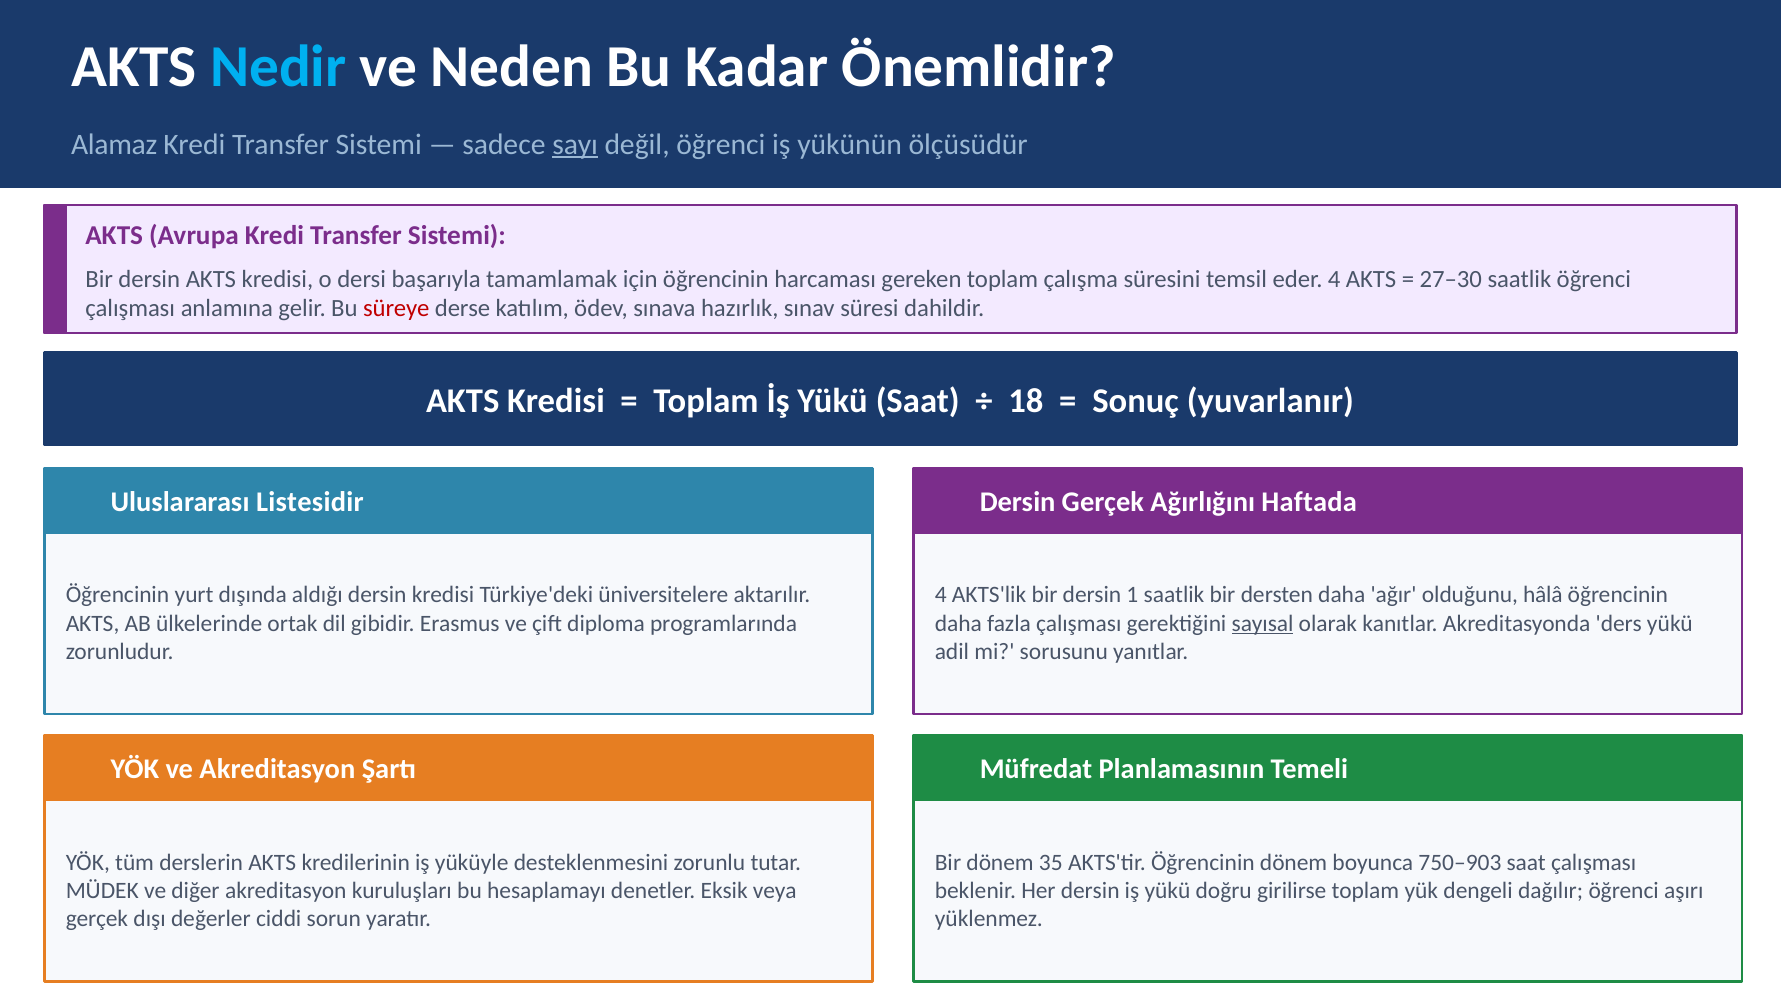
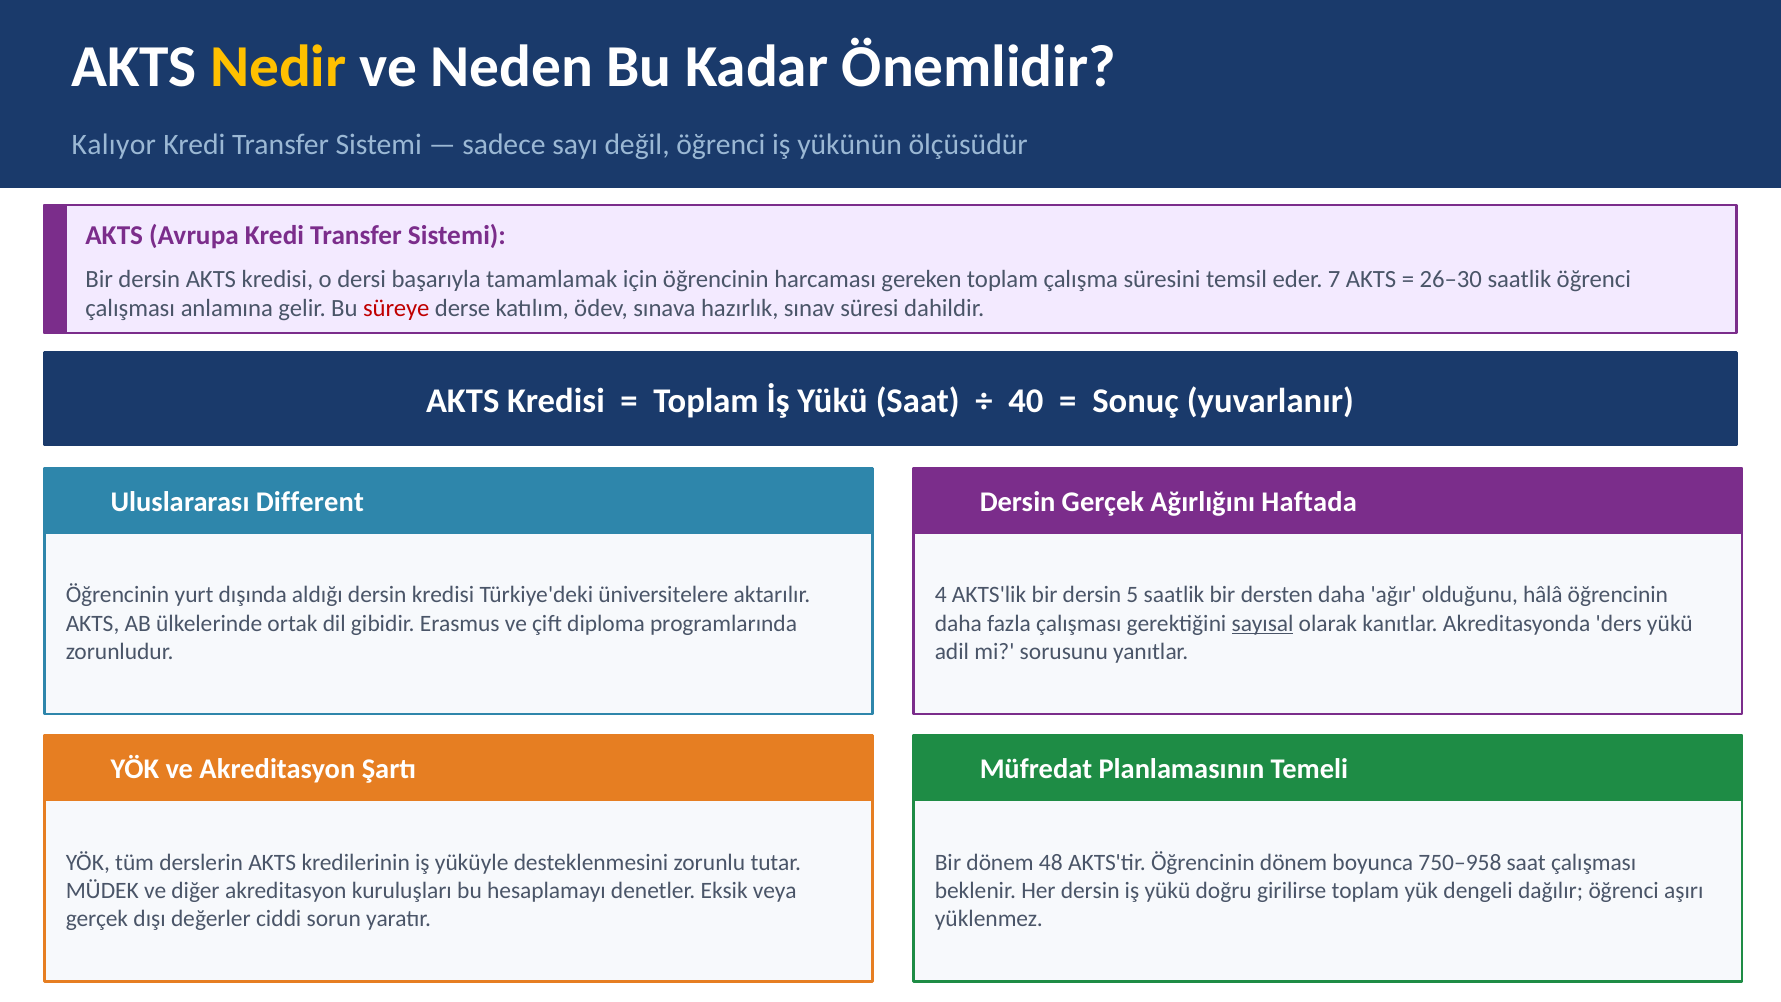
Nedir colour: light blue -> yellow (278, 66)
Alamaz: Alamaz -> Kalıyor (114, 144)
sayı underline: present -> none (575, 144)
eder 4: 4 -> 7 (1334, 279)
27–30: 27–30 -> 26–30 (1451, 279)
18: 18 -> 40 (1026, 401)
Listesidir: Listesidir -> Different (310, 502)
1: 1 -> 5 (1132, 595)
35: 35 -> 48 (1051, 862)
750–903: 750–903 -> 750–958 (1460, 862)
